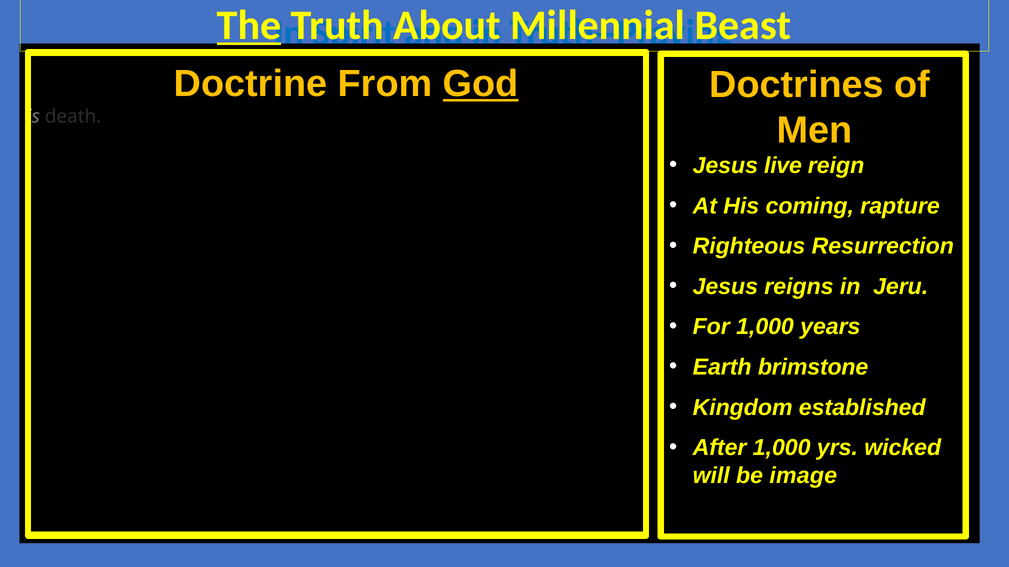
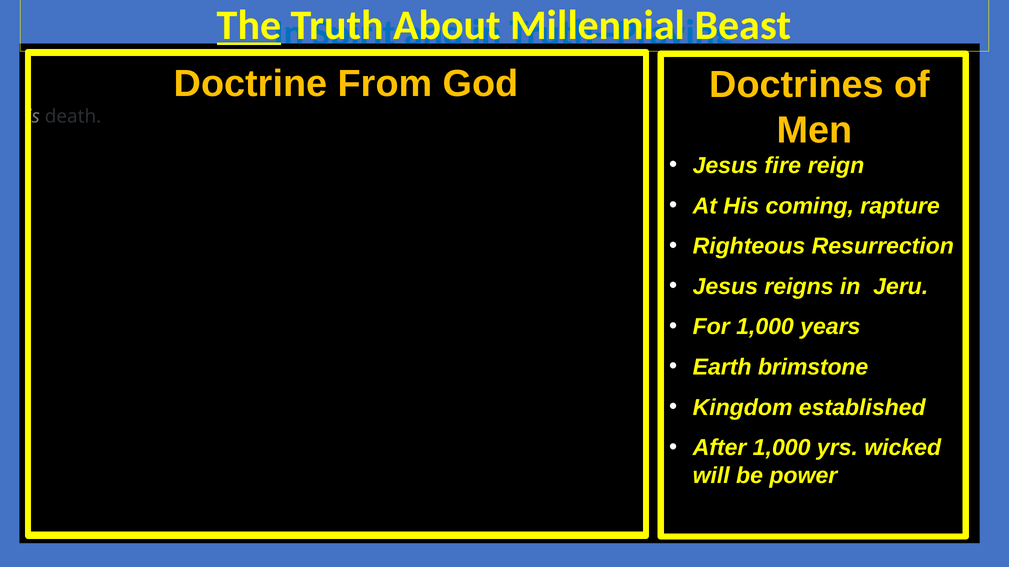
God underline: present -> none (481, 84)
live: live -> fire (783, 166)
image: image -> power (803, 476)
